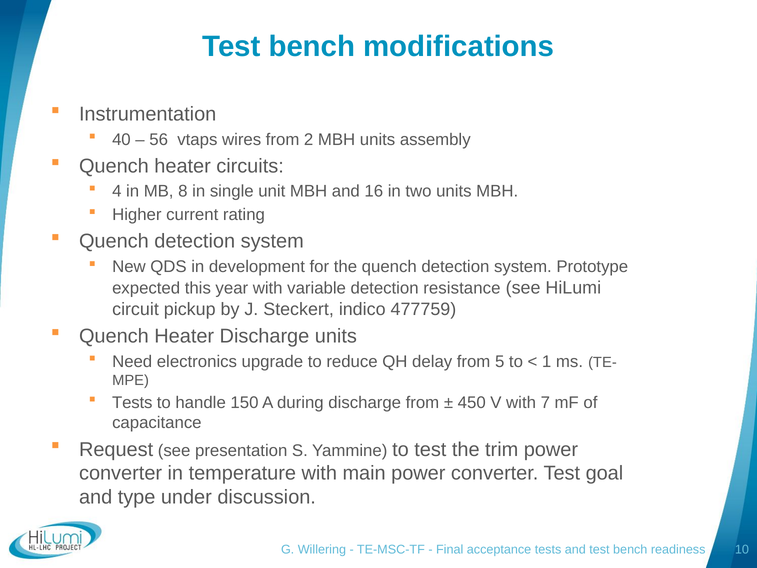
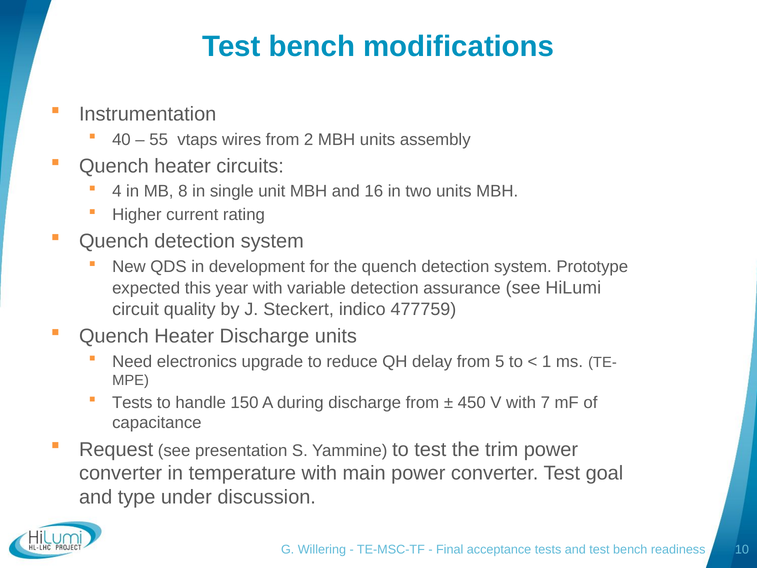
56: 56 -> 55 (159, 140)
resistance: resistance -> assurance (462, 288)
pickup: pickup -> quality (190, 309)
